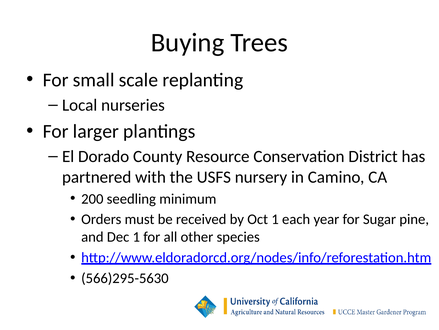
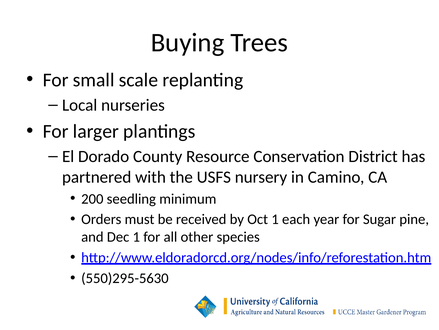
566)295-5630: 566)295-5630 -> 550)295-5630 (125, 278)
